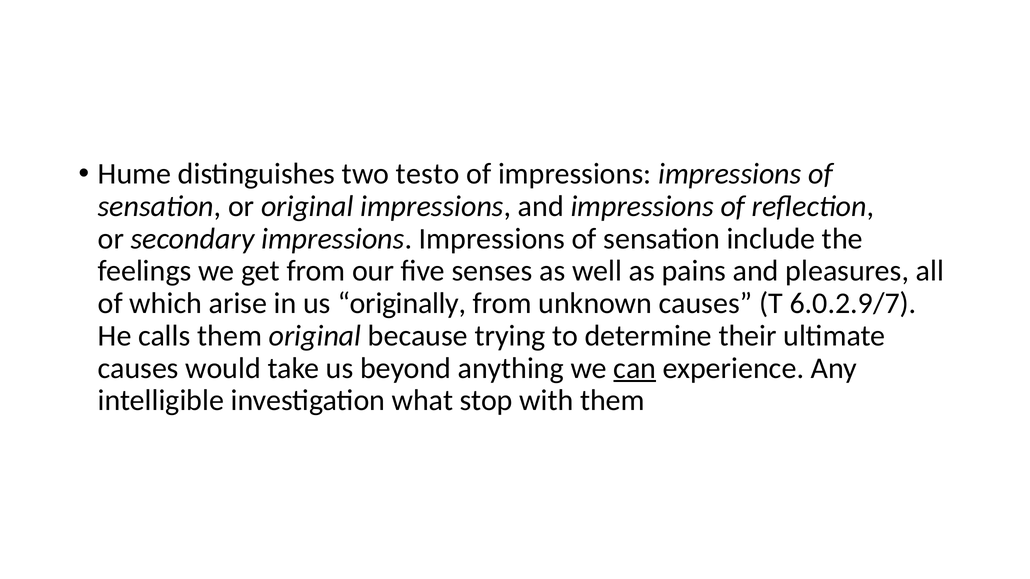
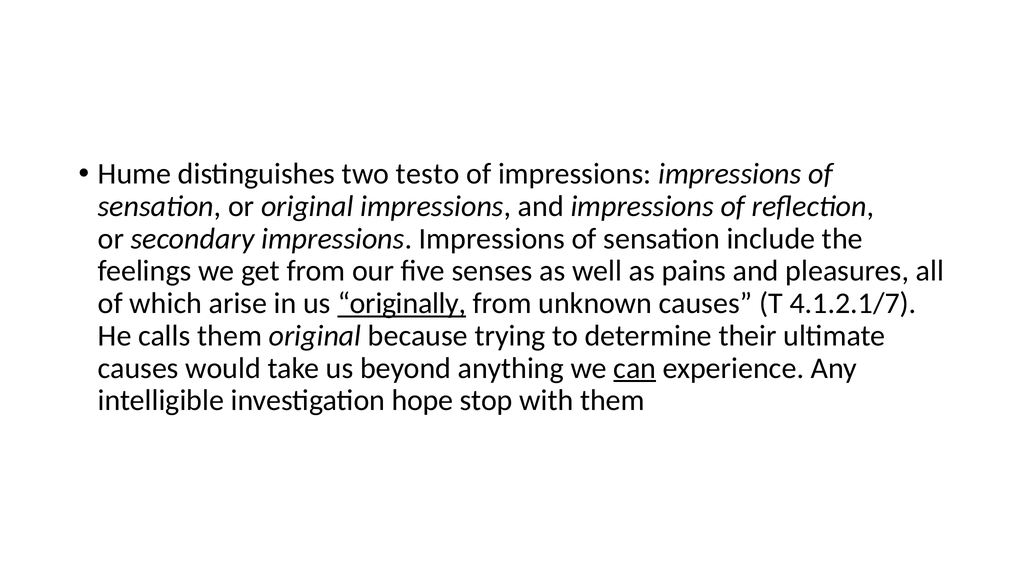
originally underline: none -> present (402, 304)
6.0.2.9/7: 6.0.2.9/7 -> 4.1.2.1/7 (853, 304)
what: what -> hope (423, 401)
